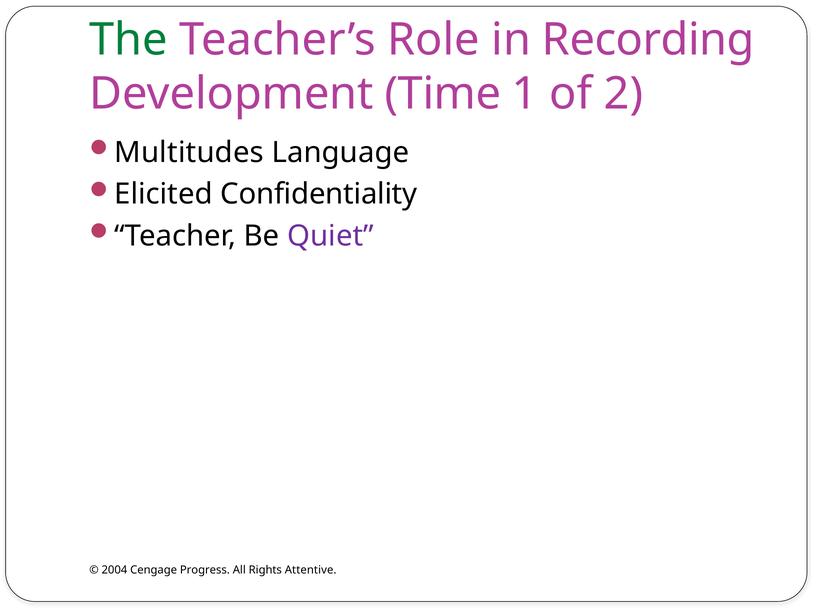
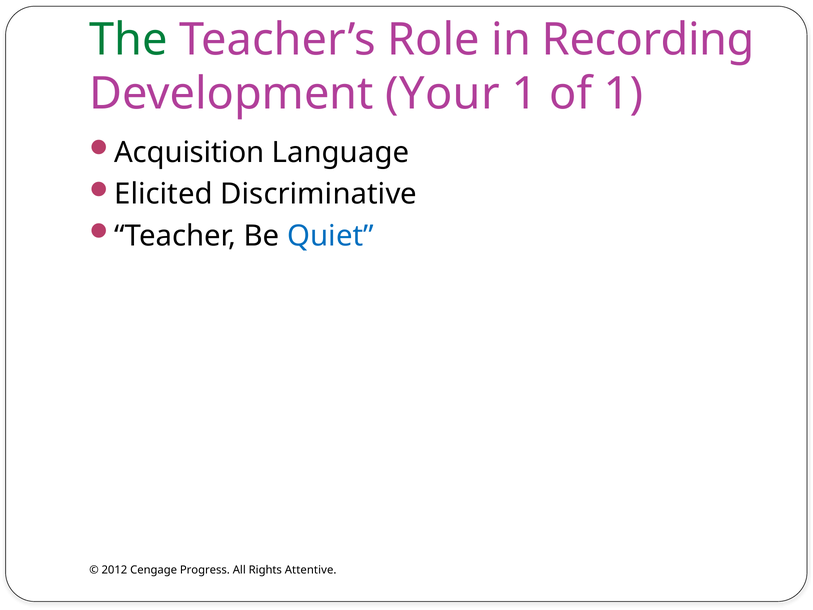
Time: Time -> Your (443, 94)
of 2: 2 -> 1 (623, 94)
Multitudes: Multitudes -> Acquisition (189, 152)
Confidentiality: Confidentiality -> Discriminative (319, 194)
Quiet colour: purple -> blue (330, 236)
2004: 2004 -> 2012 (114, 570)
